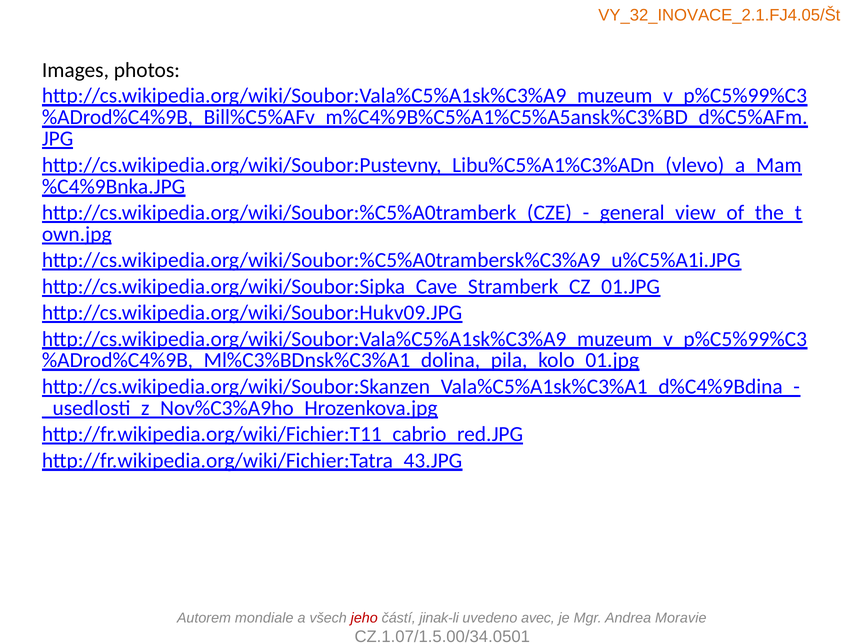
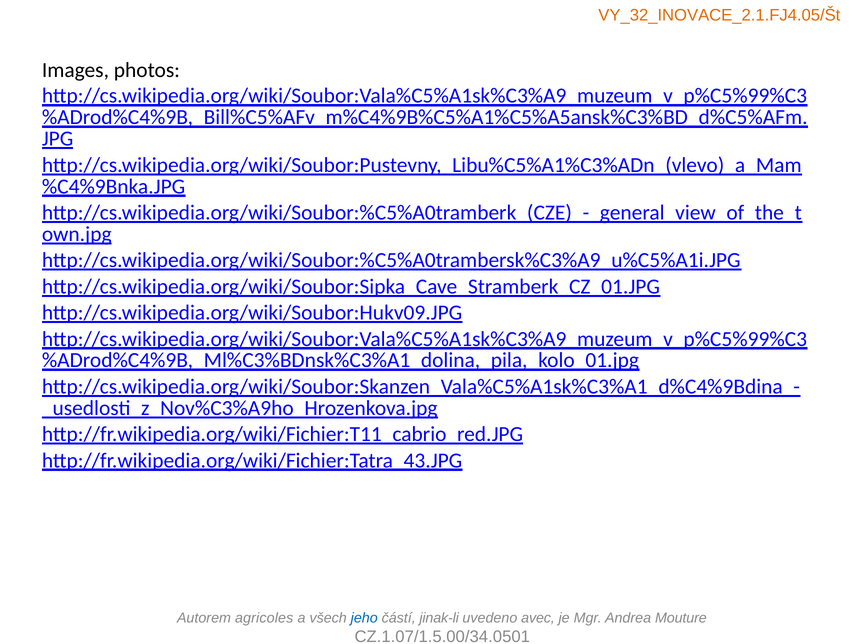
mondiale: mondiale -> agricoles (264, 617)
jeho colour: red -> blue (364, 617)
Moravie: Moravie -> Mouture (681, 617)
